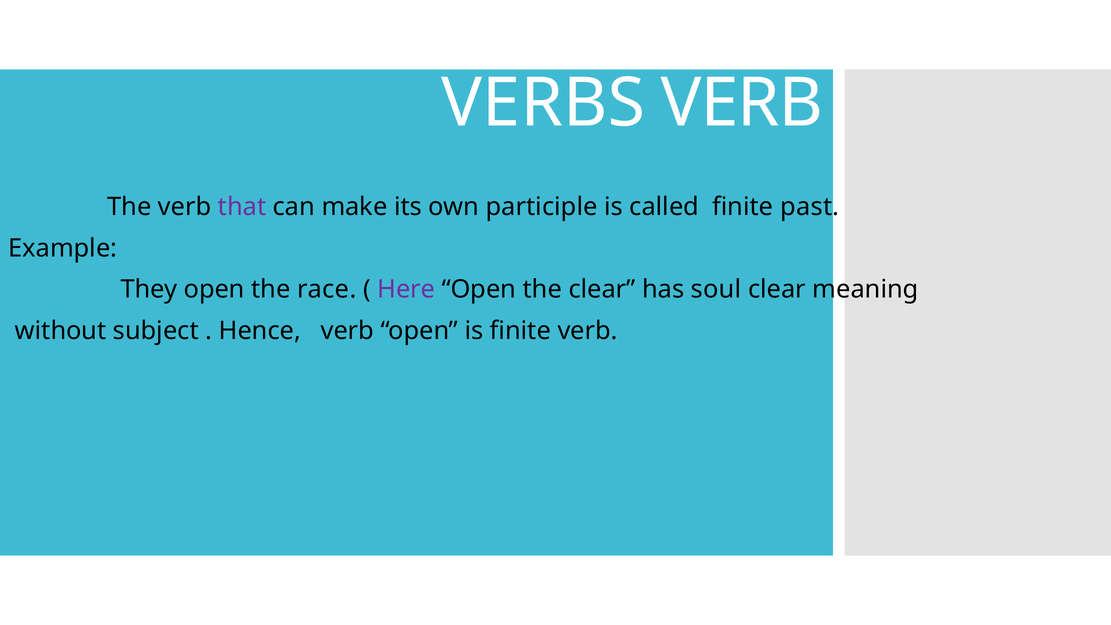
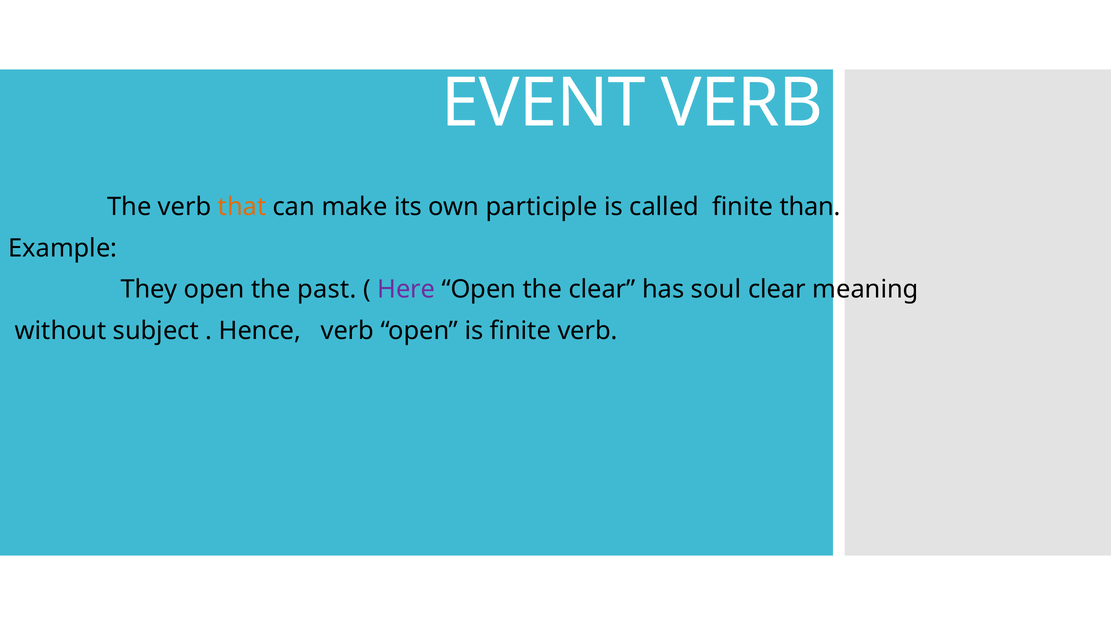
VERBS: VERBS -> EVENT (544, 103)
that colour: purple -> orange (242, 207)
past: past -> than (810, 207)
race: race -> past (327, 290)
